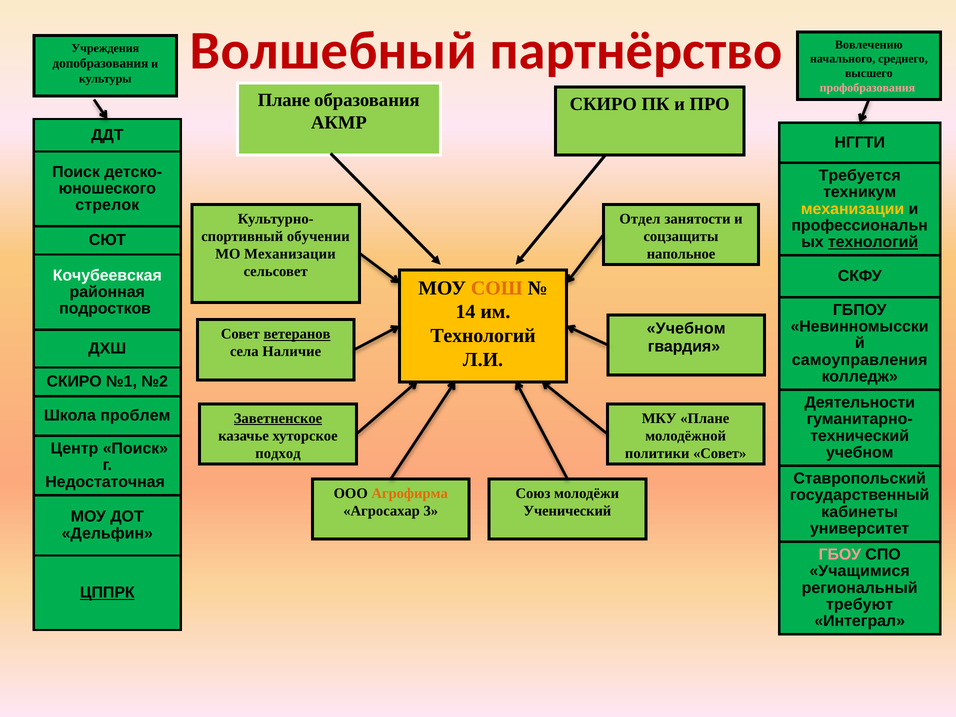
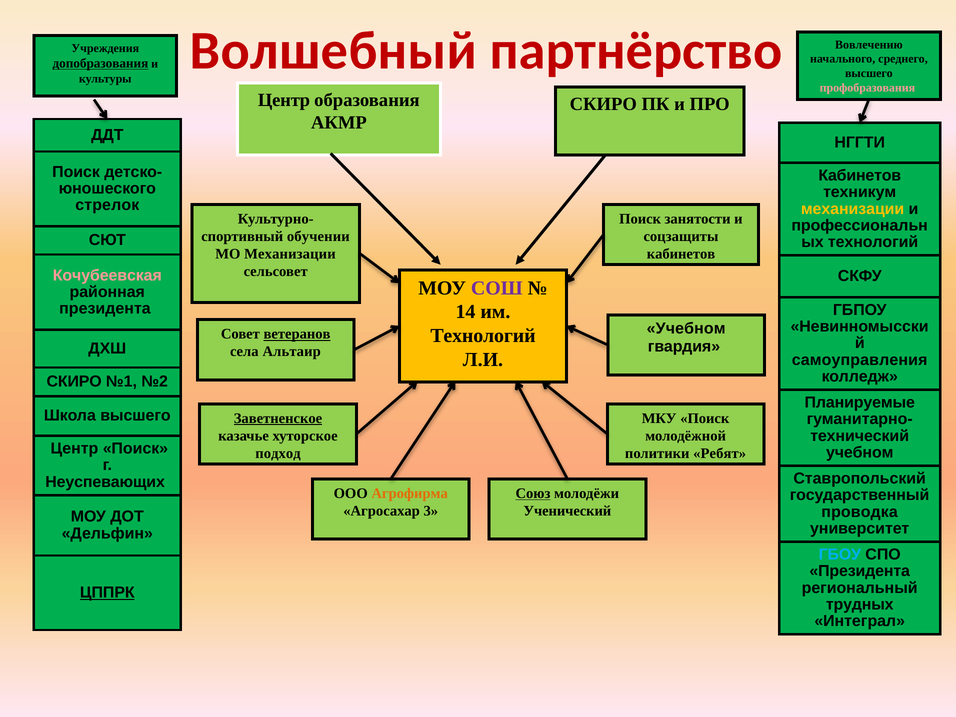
допобразования underline: none -> present (100, 64)
Плане: Плане -> Центр (284, 100)
Требуется: Требуется -> Кабинетов (860, 176)
Отдел: Отдел -> Поиск (640, 219)
технологий underline: present -> none (873, 242)
напольное: напольное -> кабинетов (681, 254)
Кочубеевская colour: white -> pink (107, 275)
СОШ colour: orange -> purple (497, 288)
подростков: подростков -> президента (105, 308)
Наличие: Наличие -> Альтаир (292, 352)
Деятельности: Деятельности -> Планируемые (860, 403)
Школа проблем: проблем -> высшего (135, 416)
МКУ Плане: Плане -> Поиск (705, 418)
политики Совет: Совет -> Ребят (720, 453)
Недостаточная: Недостаточная -> Неуспевающих (105, 482)
Союз underline: none -> present (533, 493)
кабинеты: кабинеты -> проводка (860, 512)
ГБОУ colour: pink -> light blue (840, 555)
Учащимися: Учащимися -> Президента (860, 571)
требуют: требуют -> трудных (860, 604)
